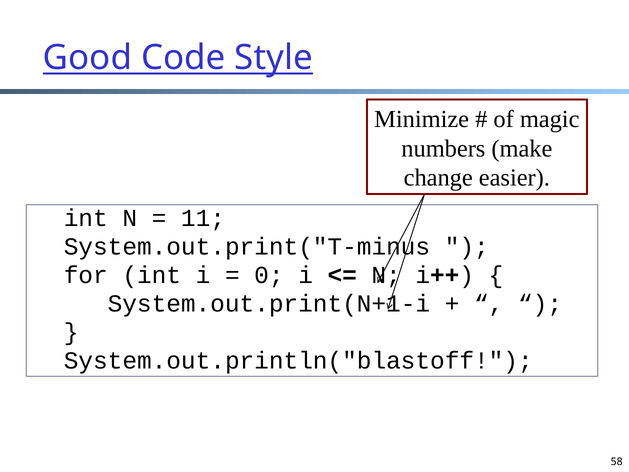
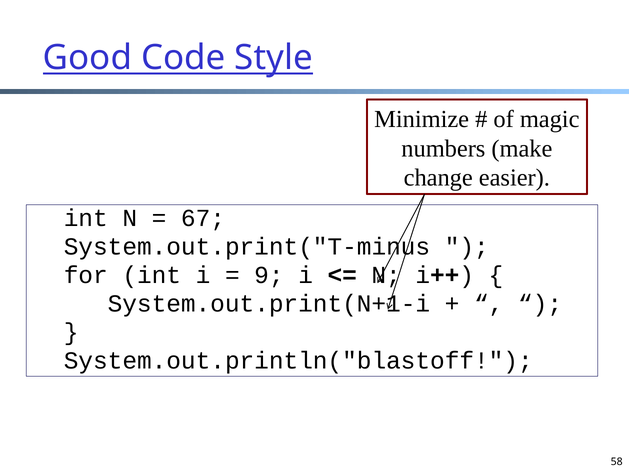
11: 11 -> 67 (203, 218)
0: 0 -> 9 (269, 275)
